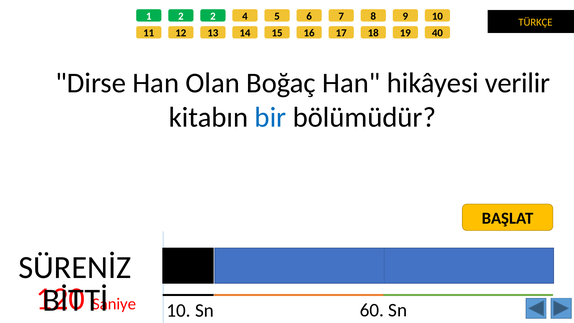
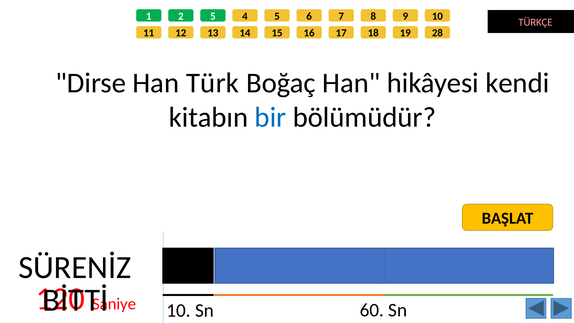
2 2: 2 -> 5 (213, 16)
TÜRKÇE colour: yellow -> pink (535, 22)
40: 40 -> 28 (437, 33)
Olan: Olan -> Türk (213, 83)
verilir: verilir -> kendi (517, 83)
